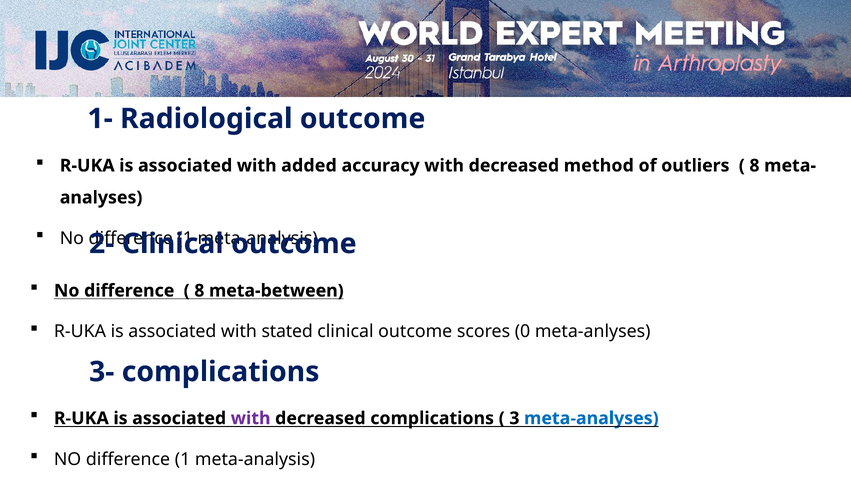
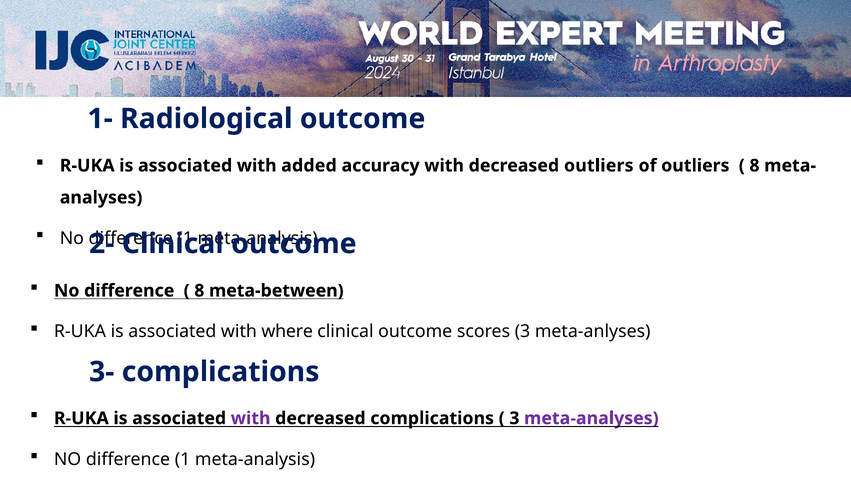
decreased method: method -> outliers (599, 166)
stated: stated -> where (287, 331)
scores 0: 0 -> 3 (523, 331)
meta-analyses colour: blue -> purple (591, 418)
